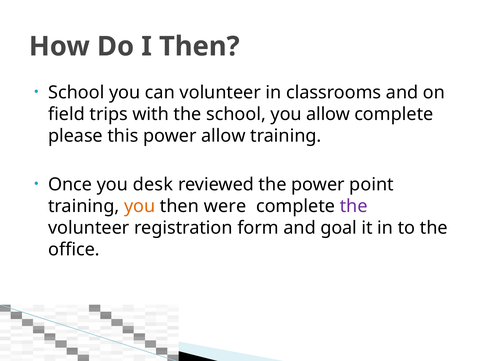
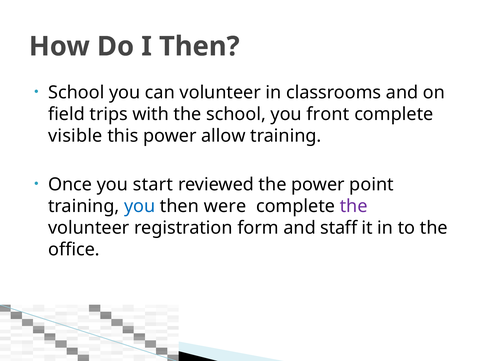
you allow: allow -> front (328, 114)
please: please -> visible (75, 136)
desk: desk -> start (153, 184)
you colour: orange -> blue (140, 206)
goal: goal -> staff (339, 228)
